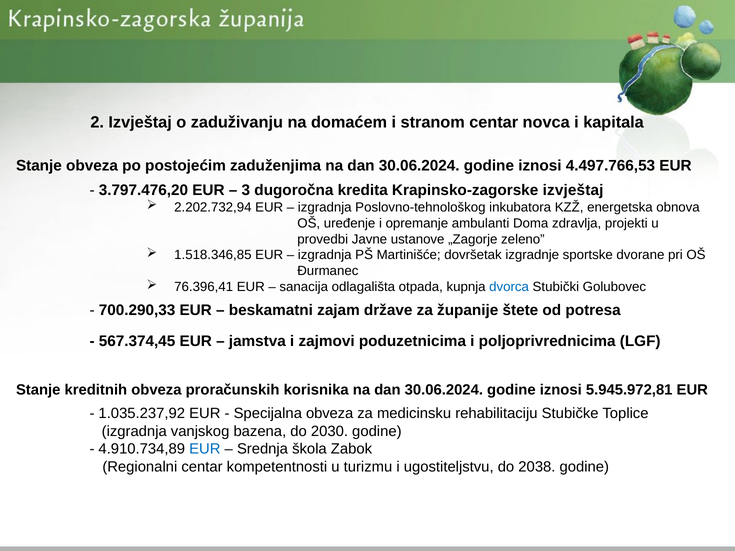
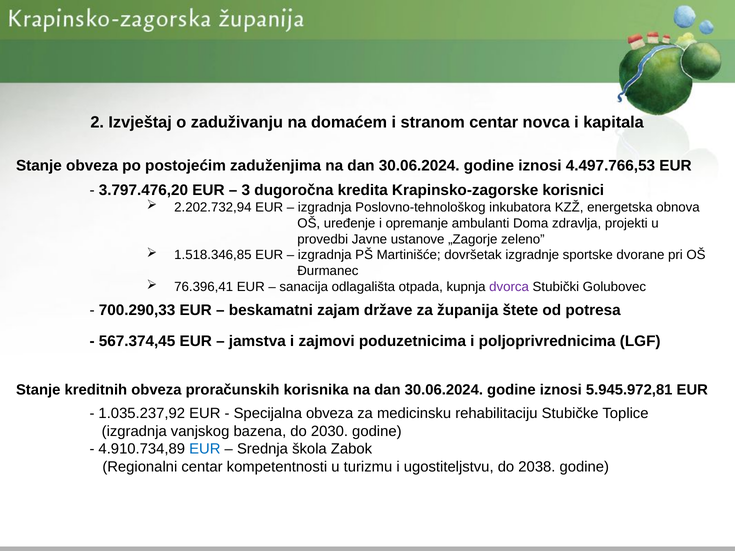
Krapinsko-zagorske izvještaj: izvještaj -> korisnici (573, 190)
dvorca colour: blue -> purple (509, 287)
županije: županije -> županija (468, 311)
